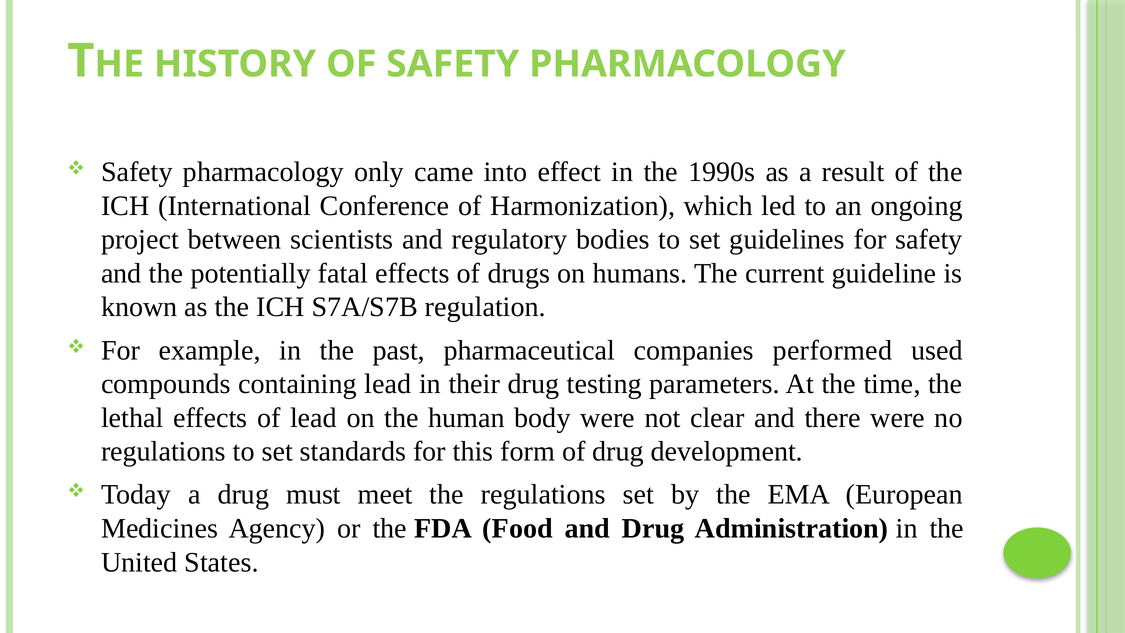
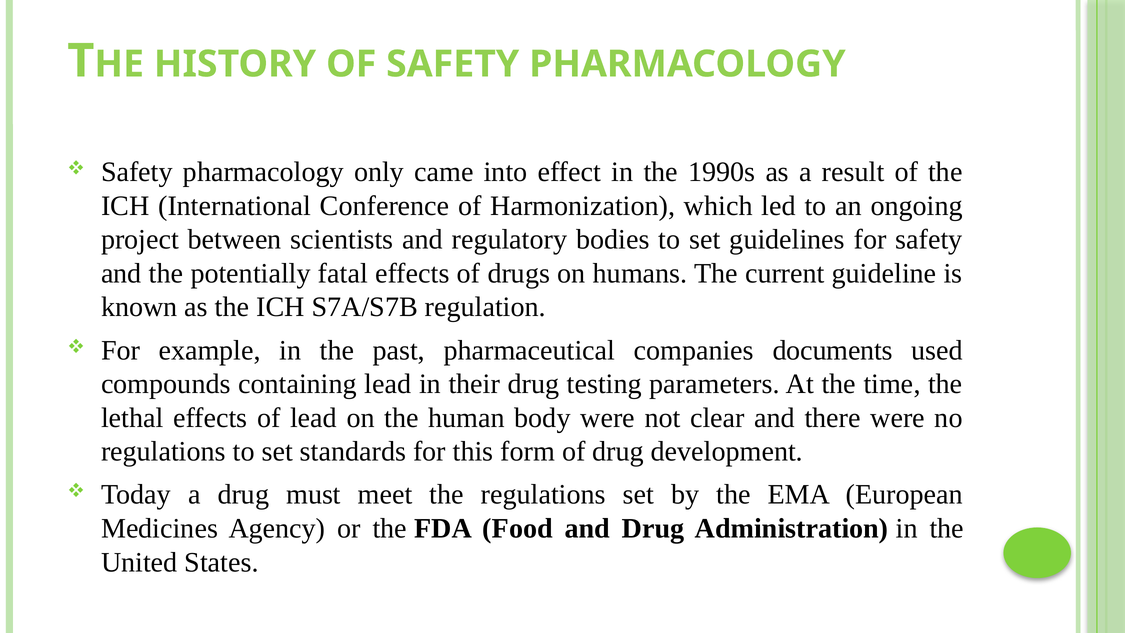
performed: performed -> documents (833, 350)
